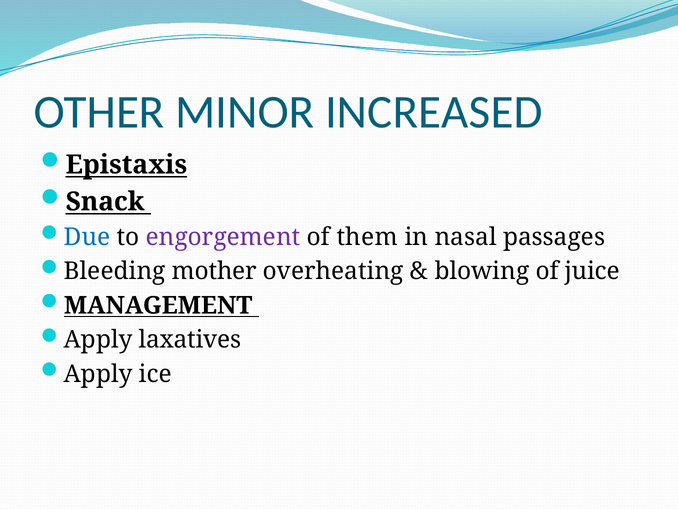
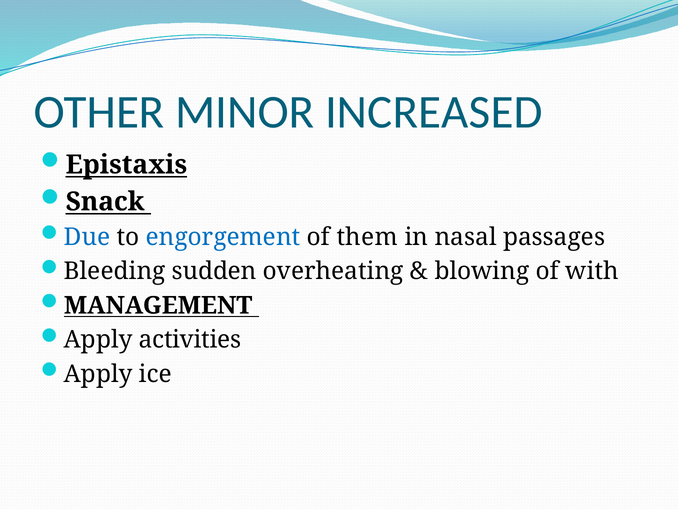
engorgement colour: purple -> blue (223, 237)
mother: mother -> sudden (214, 271)
juice: juice -> with (592, 271)
laxatives: laxatives -> activities (190, 339)
